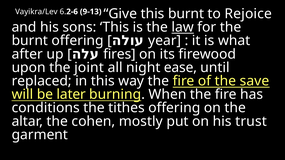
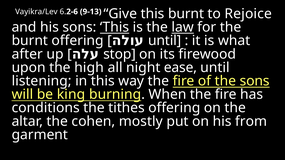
This underline: none -> present (115, 27)
year: year -> until (165, 41)
fires: fires -> stop (120, 54)
joint: joint -> high (89, 68)
replaced: replaced -> listening (42, 81)
the save: save -> sons (255, 81)
later: later -> king (71, 95)
trust: trust -> from (251, 122)
